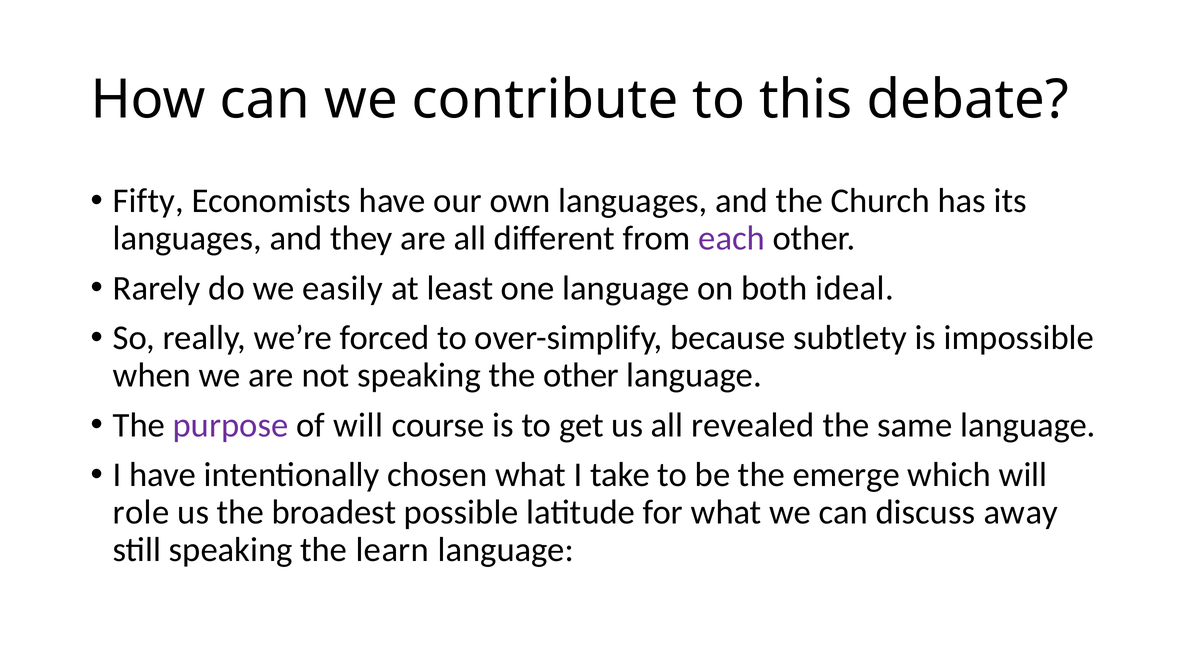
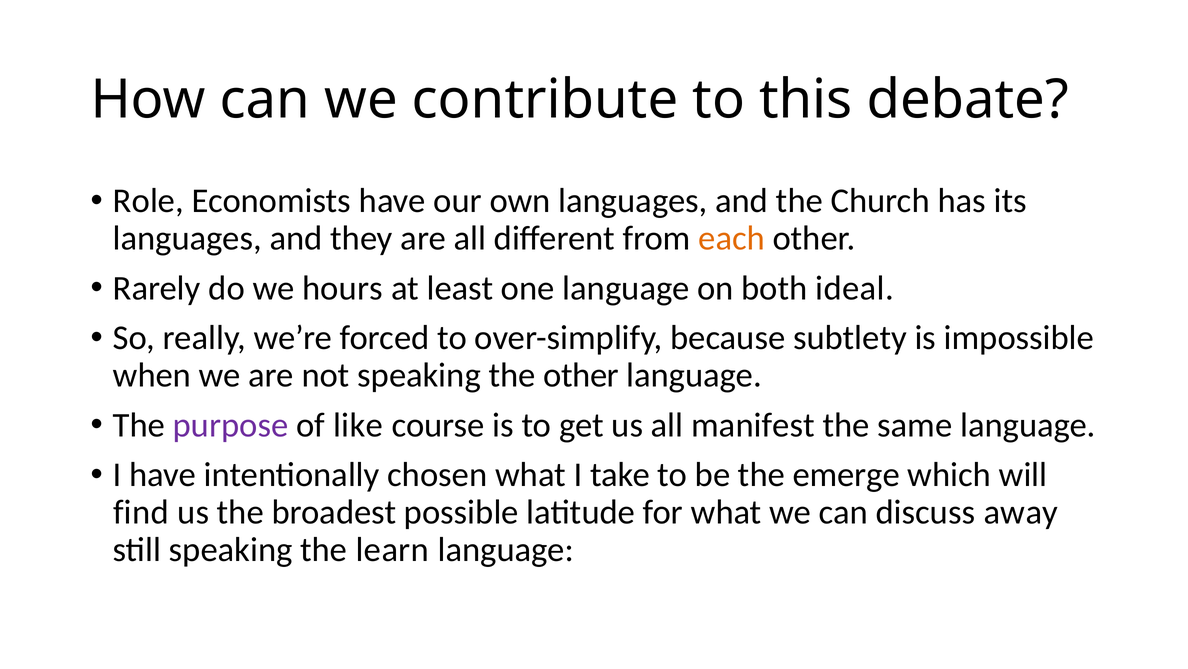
Fifty: Fifty -> Role (148, 201)
each colour: purple -> orange (732, 238)
easily: easily -> hours (343, 288)
of will: will -> like (358, 425)
revealed: revealed -> manifest (753, 425)
role: role -> find (141, 512)
